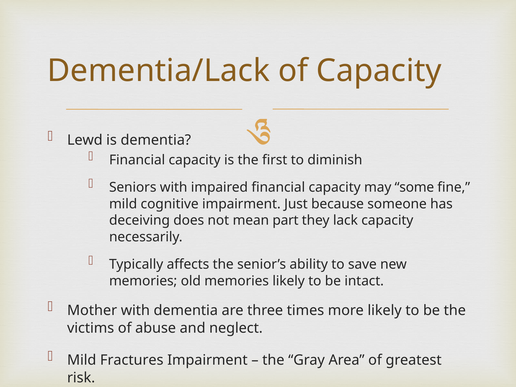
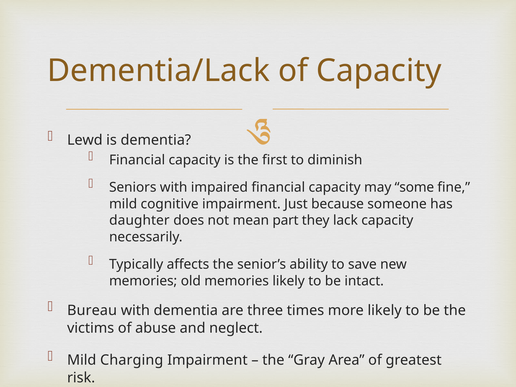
deceiving: deceiving -> daughter (139, 220)
Mother: Mother -> Bureau (92, 311)
Fractures: Fractures -> Charging (132, 360)
